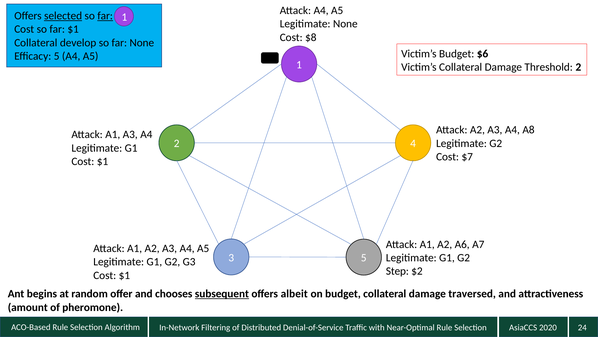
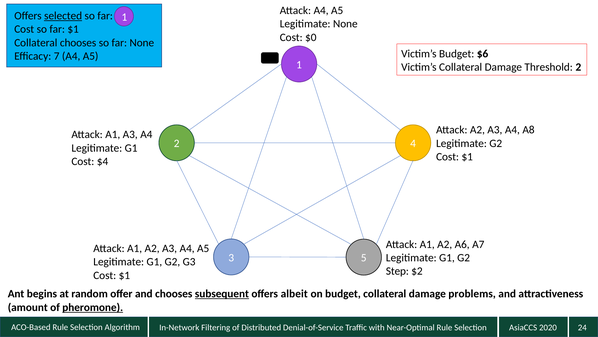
far underline: present -> none (105, 16)
$8: $8 -> $0 (311, 37)
Collateral develop: develop -> chooses (78, 43)
Efficacy 5: 5 -> 7 (57, 56)
$7: $7 -> $1 (467, 157)
$1: $1 -> $4 (103, 161)
traversed: traversed -> problems (472, 293)
pheromone underline: none -> present (93, 307)
